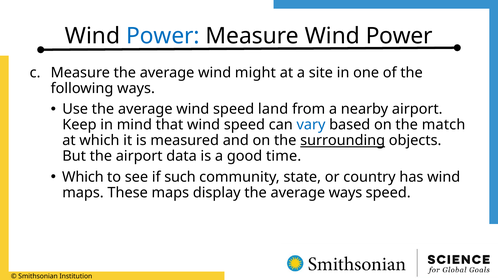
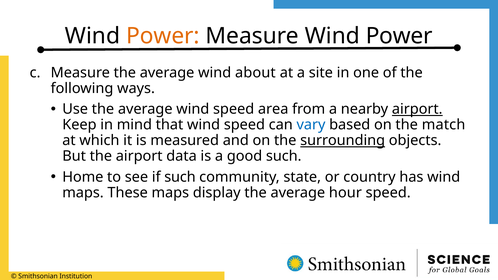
Power colour: blue -> orange (163, 36)
might: might -> about (255, 73)
land: land -> area (273, 109)
airport underline: none -> present (417, 109)
good time: time -> such (284, 156)
Which: Which -> Home (83, 177)
average ways: ways -> hour (345, 193)
